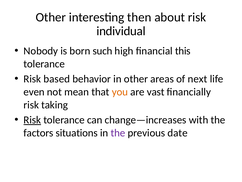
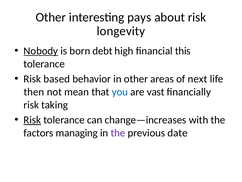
then: then -> pays (139, 17)
individual: individual -> longevity (121, 31)
Nobody underline: none -> present (41, 51)
such: such -> debt (103, 51)
even: even -> then (34, 92)
you colour: orange -> blue (120, 92)
situations: situations -> managing (77, 133)
